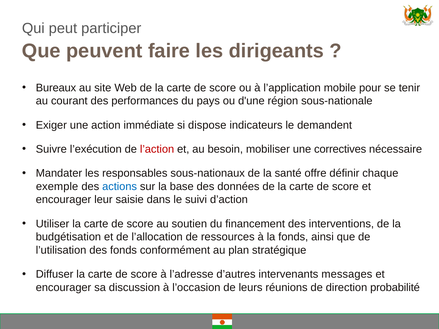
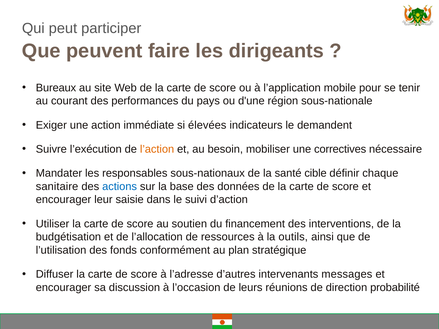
dispose: dispose -> élevées (207, 125)
l’action colour: red -> orange (157, 149)
offre: offre -> cible (316, 173)
exemple: exemple -> sanitaire (57, 187)
la fonds: fonds -> outils (293, 237)
